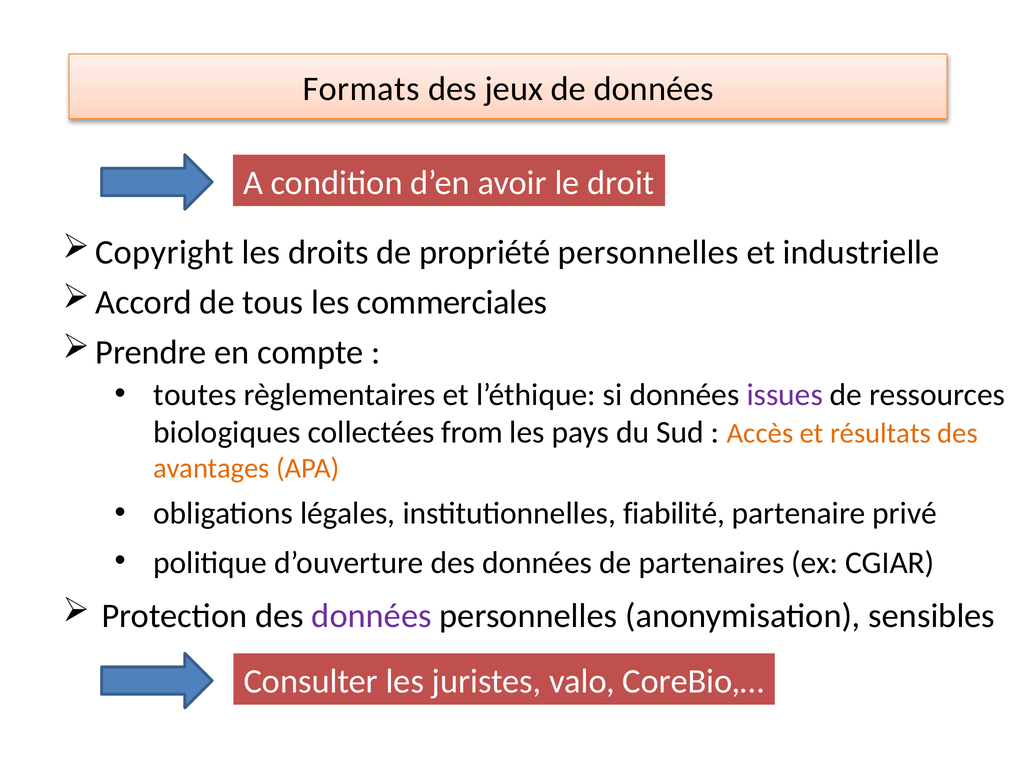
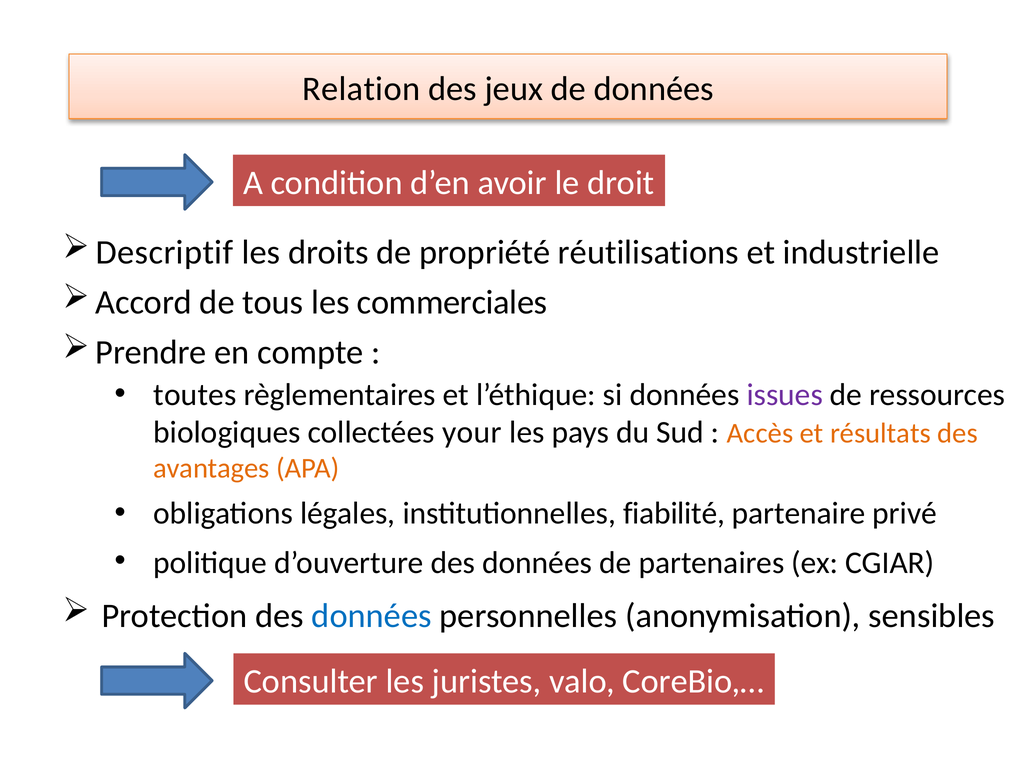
Formats: Formats -> Relation (361, 89)
Copyright: Copyright -> Descriptif (164, 253)
propriété personnelles: personnelles -> réutilisations (648, 253)
from: from -> your (472, 433)
données colour: purple -> blue (372, 616)
